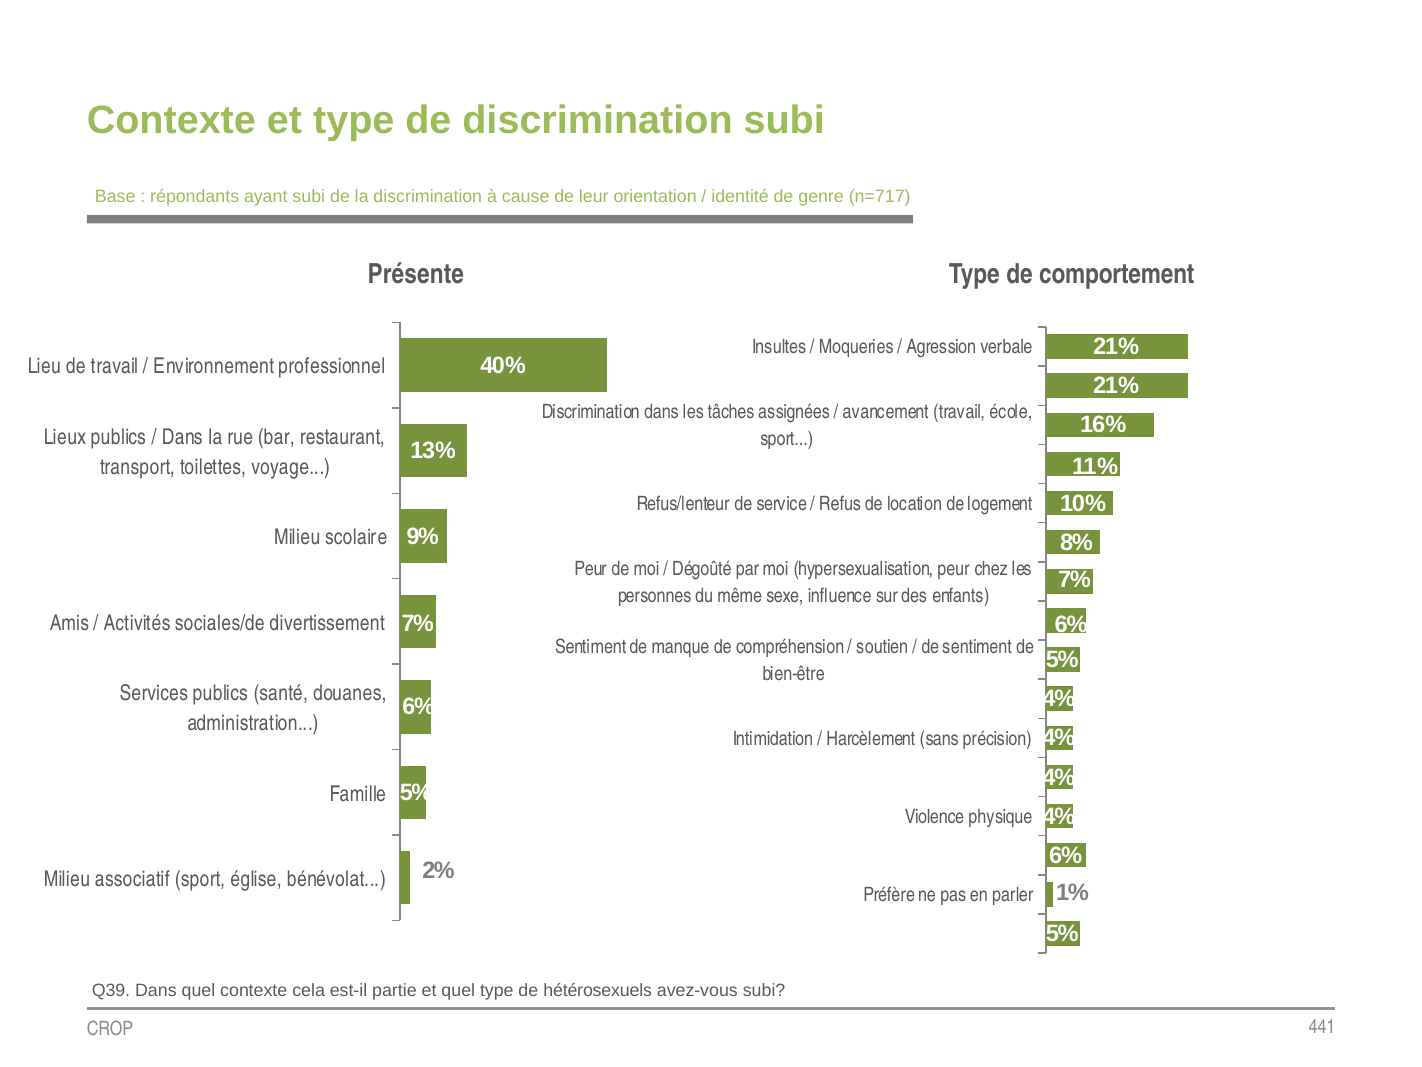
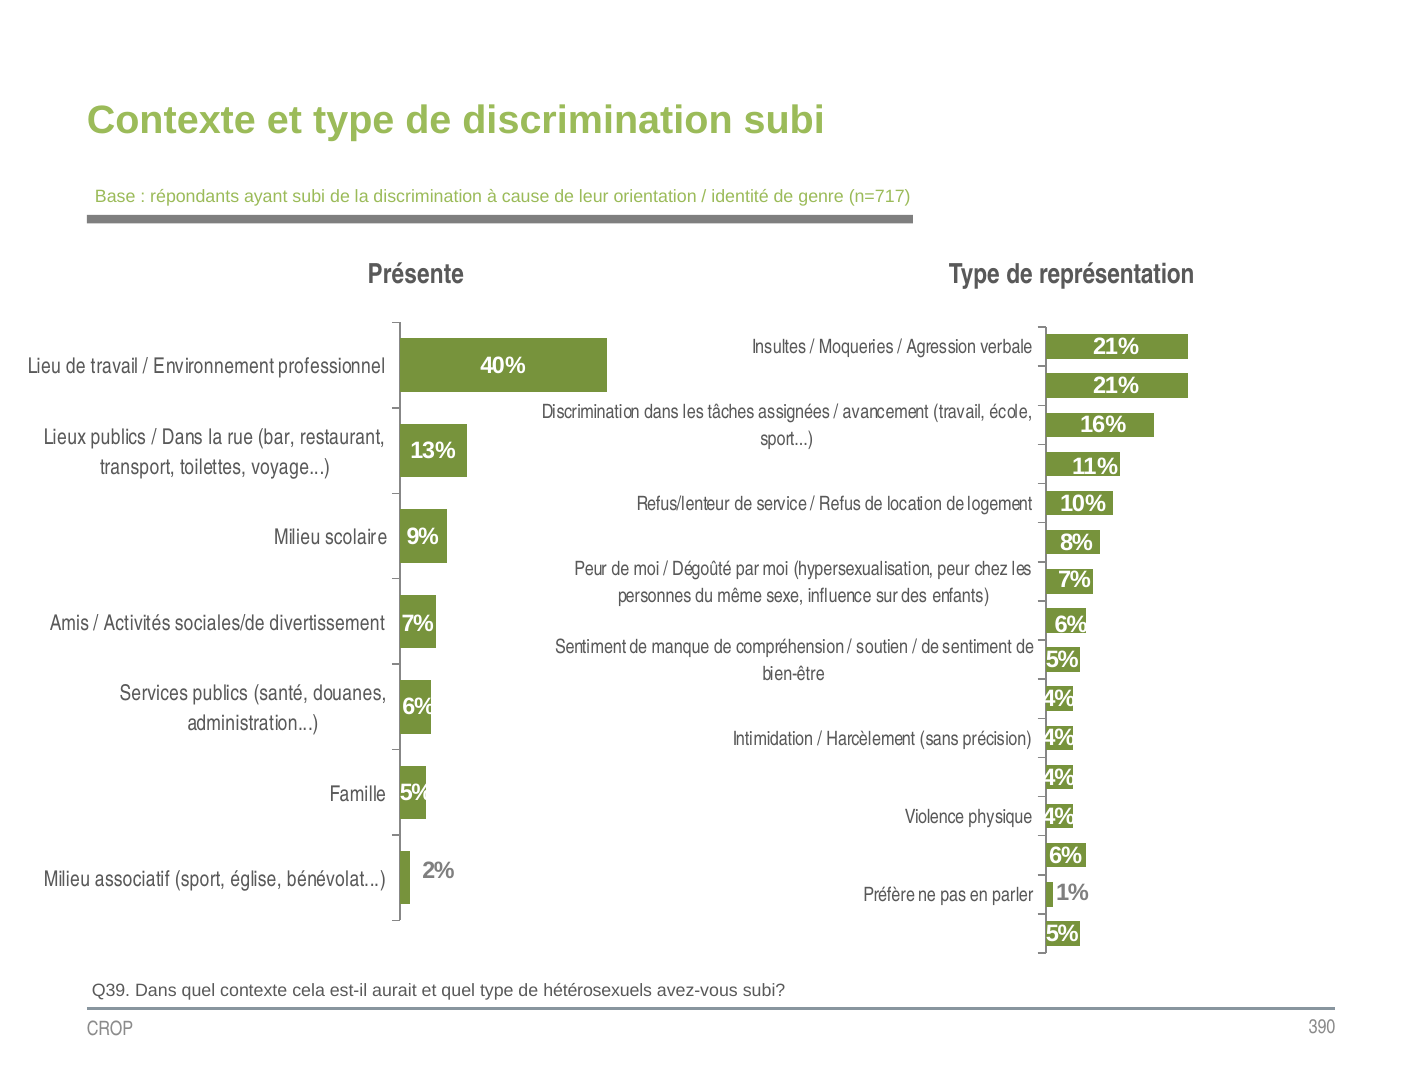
comportement: comportement -> représentation (1117, 274)
partie: partie -> aurait (394, 990)
441: 441 -> 390 (1322, 1027)
